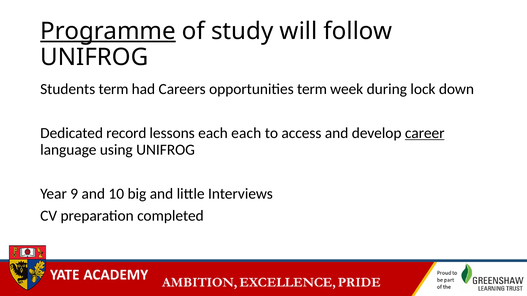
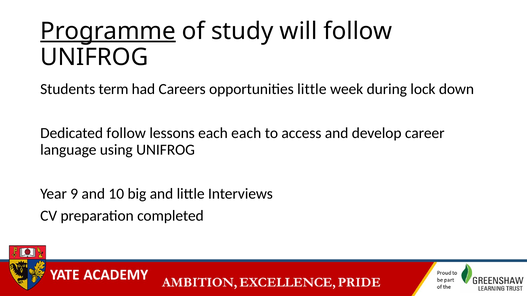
opportunities term: term -> little (312, 89)
Dedicated record: record -> follow (126, 133)
career underline: present -> none (425, 133)
